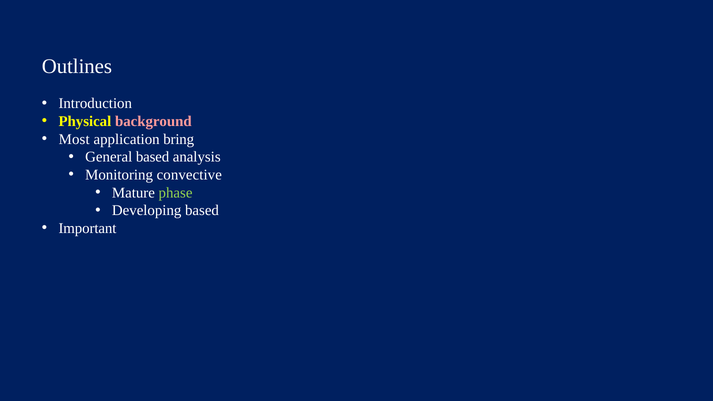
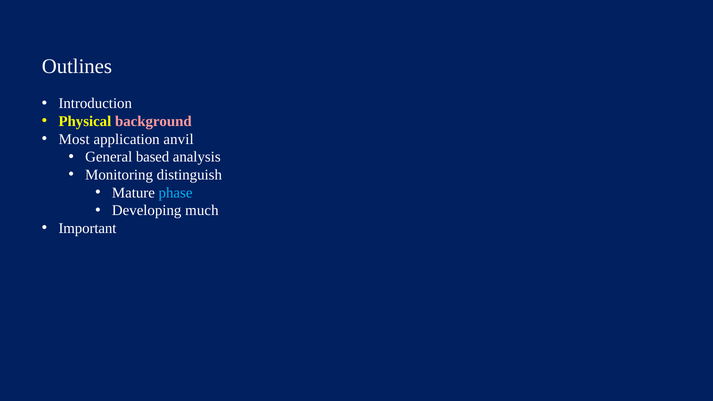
bring: bring -> anvil (179, 139)
convective: convective -> distinguish (189, 175)
phase colour: light green -> light blue (176, 193)
Developing based: based -> much (202, 211)
